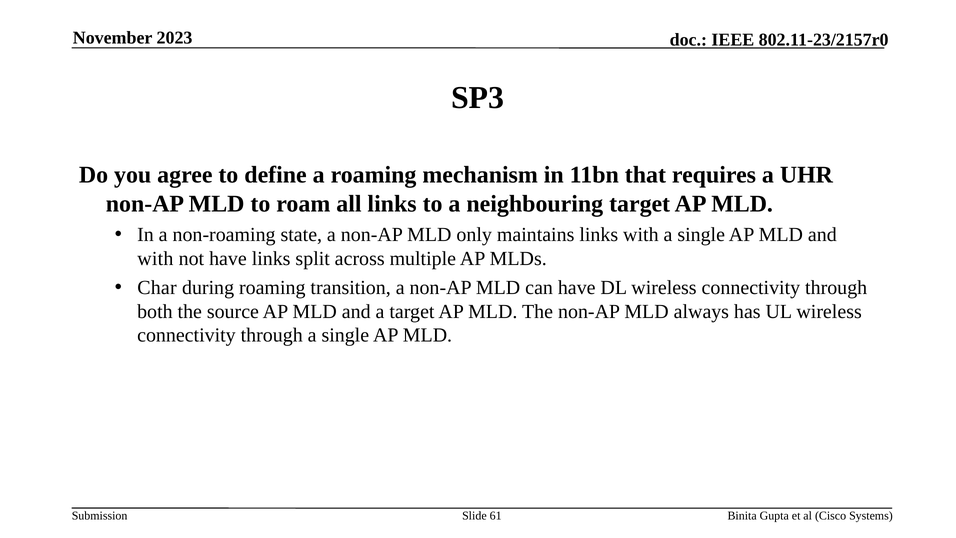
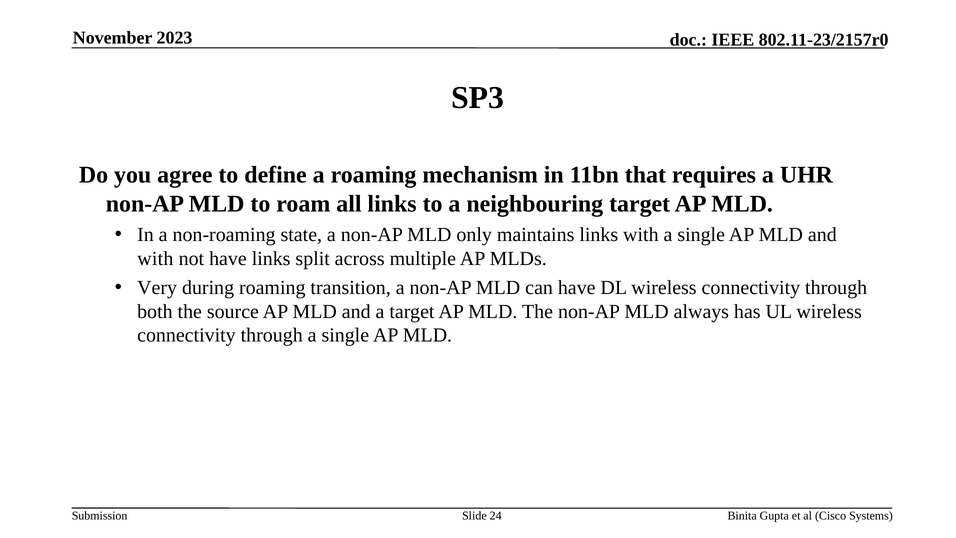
Char: Char -> Very (157, 287)
61: 61 -> 24 (496, 516)
